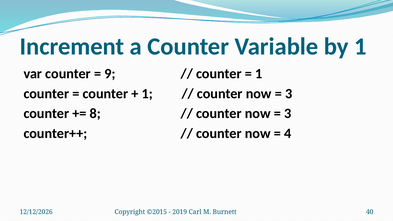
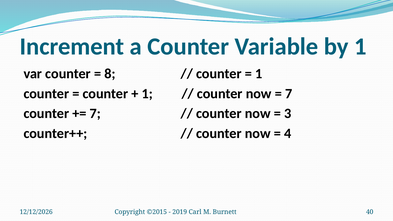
9: 9 -> 8 (110, 74)
3: 3 -> 7 (289, 94)
8: 8 -> 7 (95, 114)
